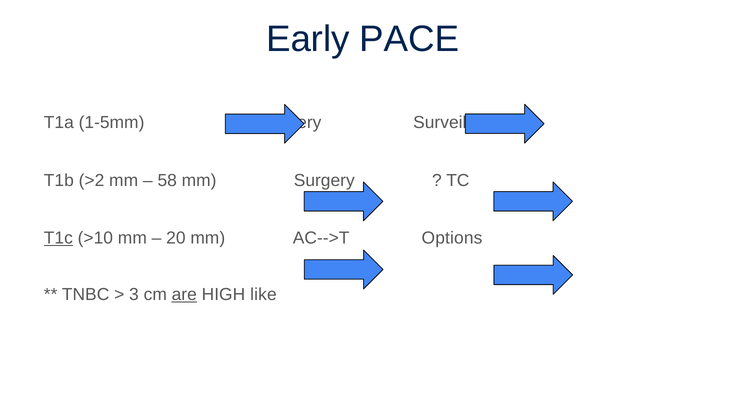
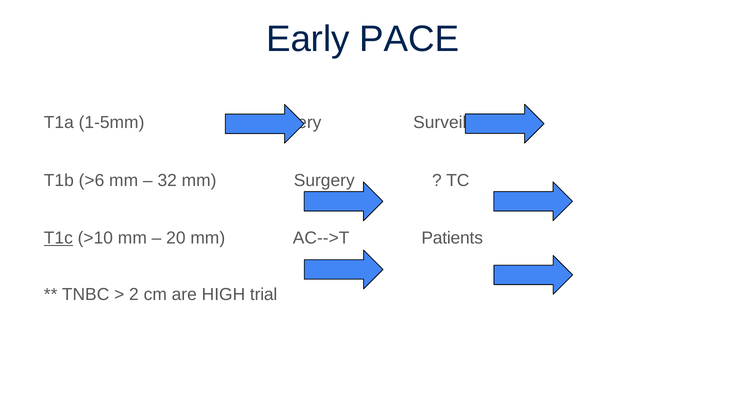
>2: >2 -> >6 (91, 180)
58: 58 -> 32 (167, 180)
Options: Options -> Patients (452, 238)
3: 3 -> 2 (134, 295)
are underline: present -> none (184, 295)
like: like -> trial (264, 295)
